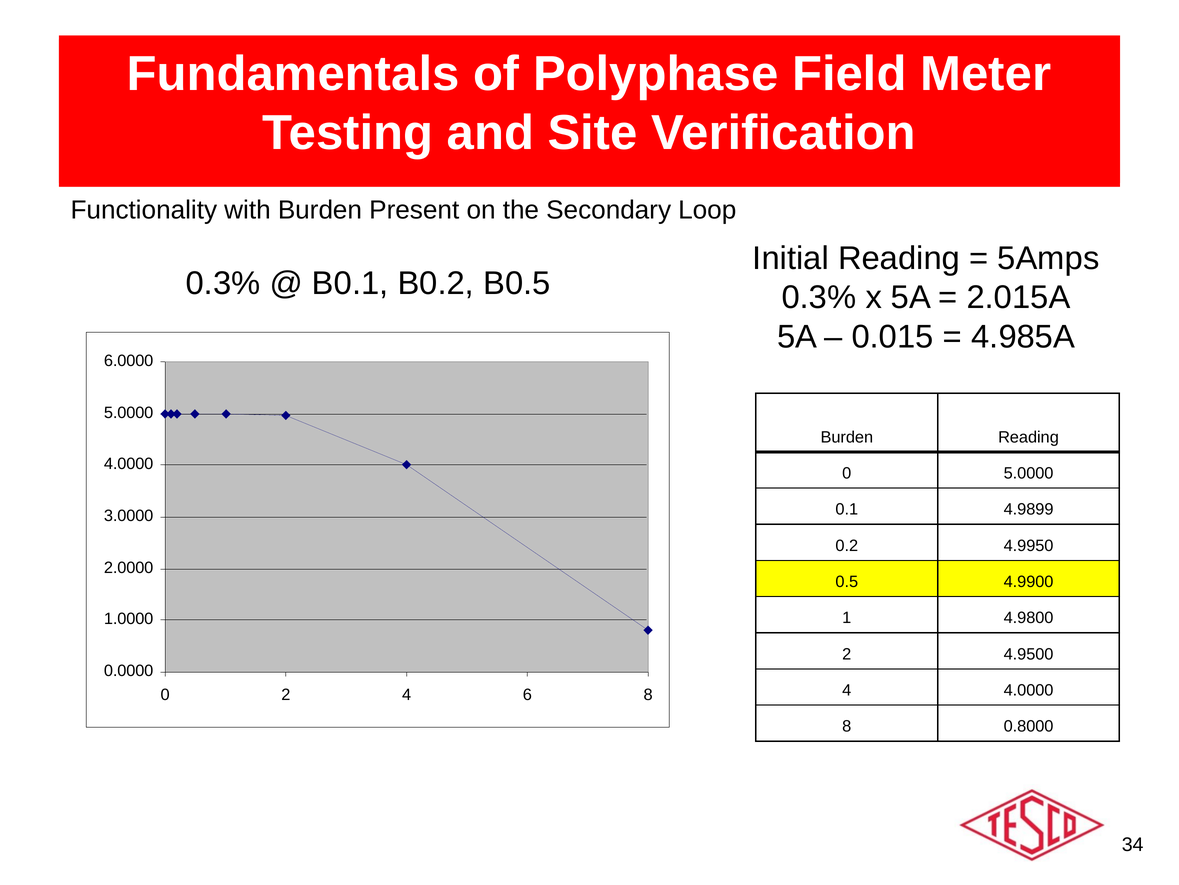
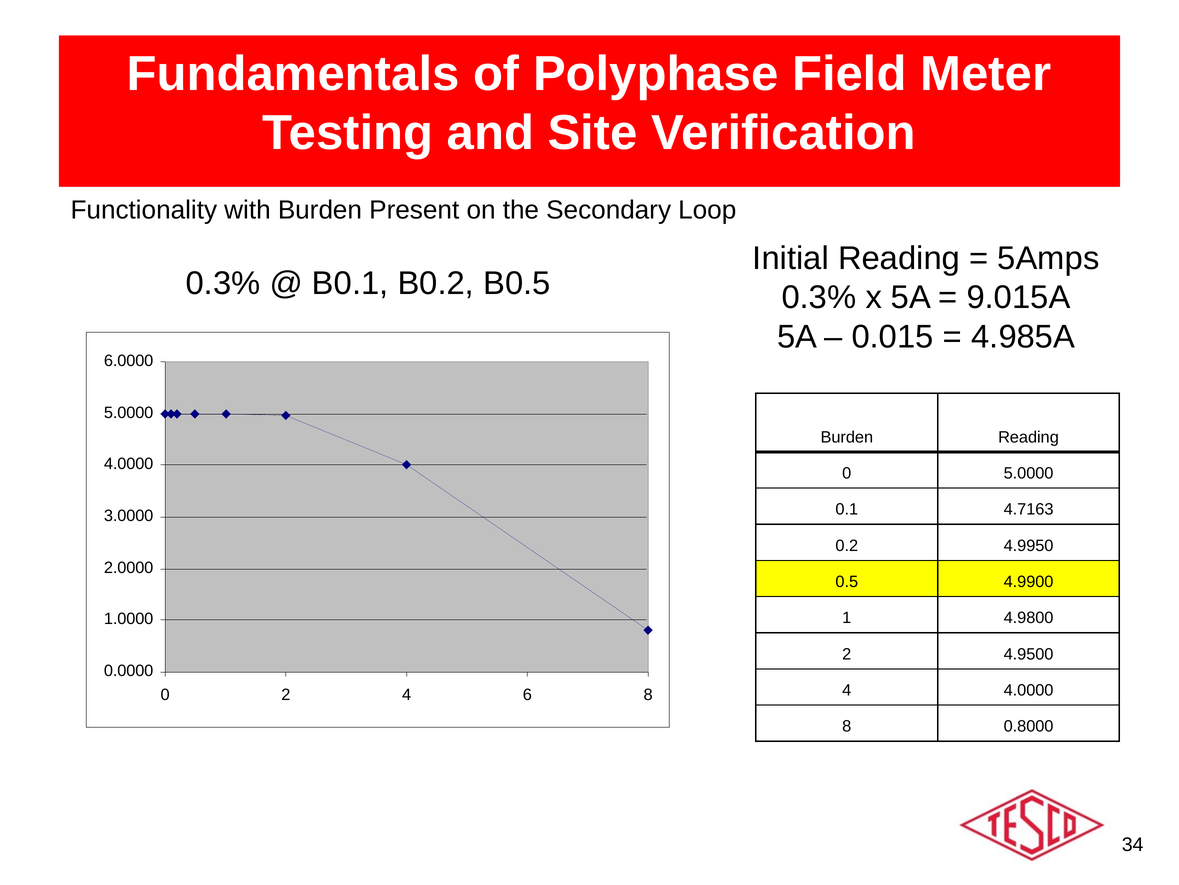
2.015A: 2.015A -> 9.015A (1019, 297)
4.9899: 4.9899 -> 4.7163 (1029, 509)
